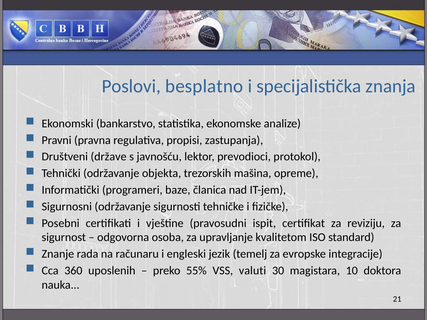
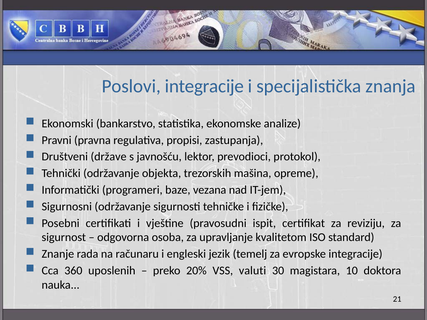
Poslovi besplatno: besplatno -> integracije (204, 86)
članica: članica -> vezana (210, 190)
55%: 55% -> 20% (196, 271)
